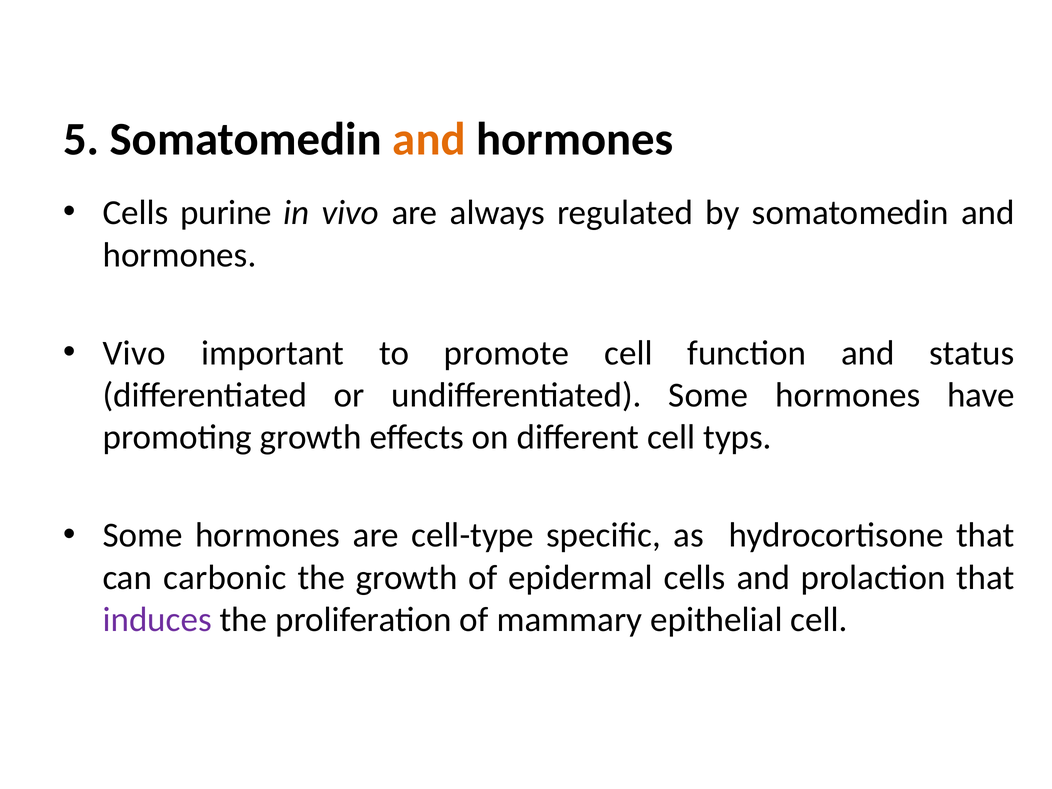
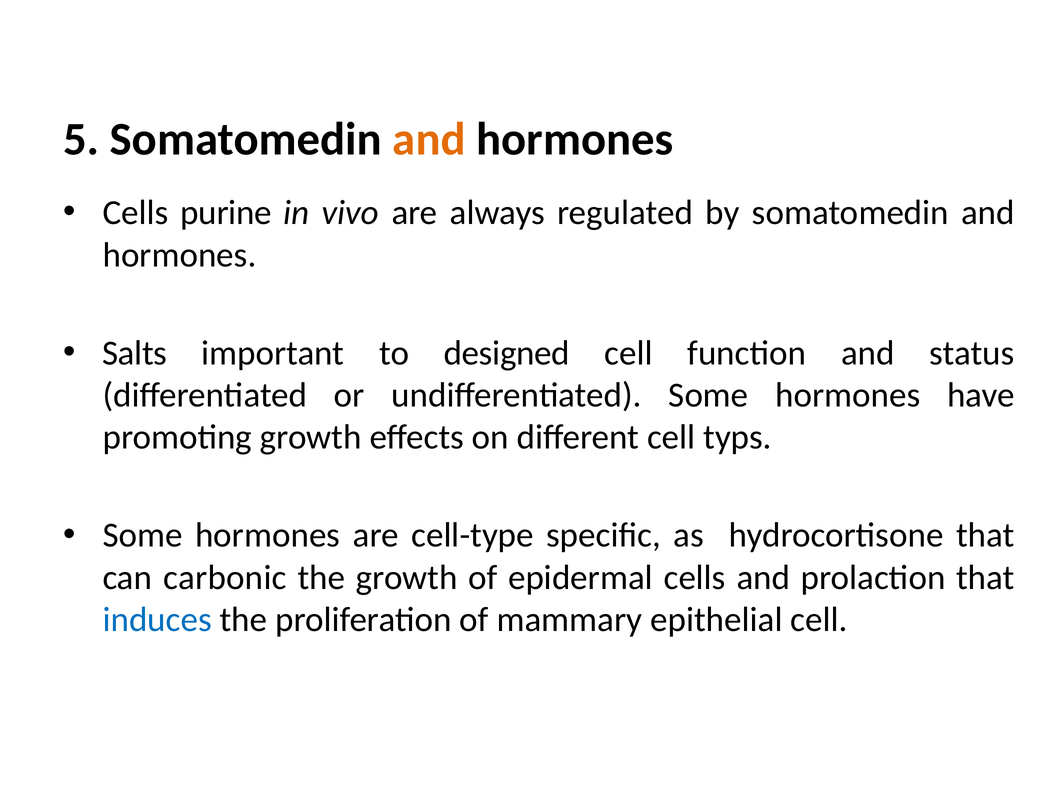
Vivo: Vivo -> Salts (135, 353)
promote: promote -> designed (507, 353)
induces colour: purple -> blue (157, 620)
